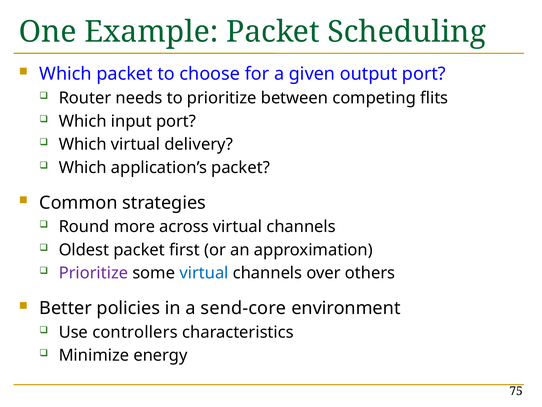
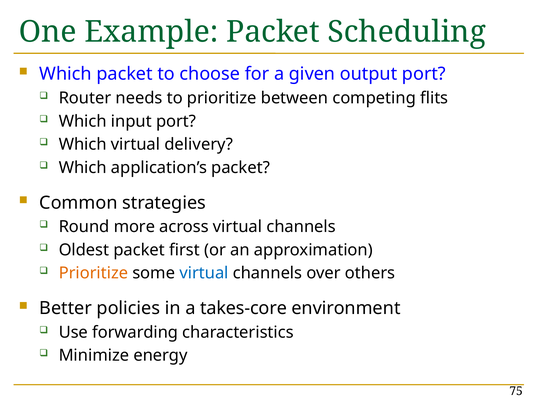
Prioritize colour: purple -> orange (93, 273)
send-core: send-core -> takes-core (244, 308)
controllers: controllers -> forwarding (135, 332)
